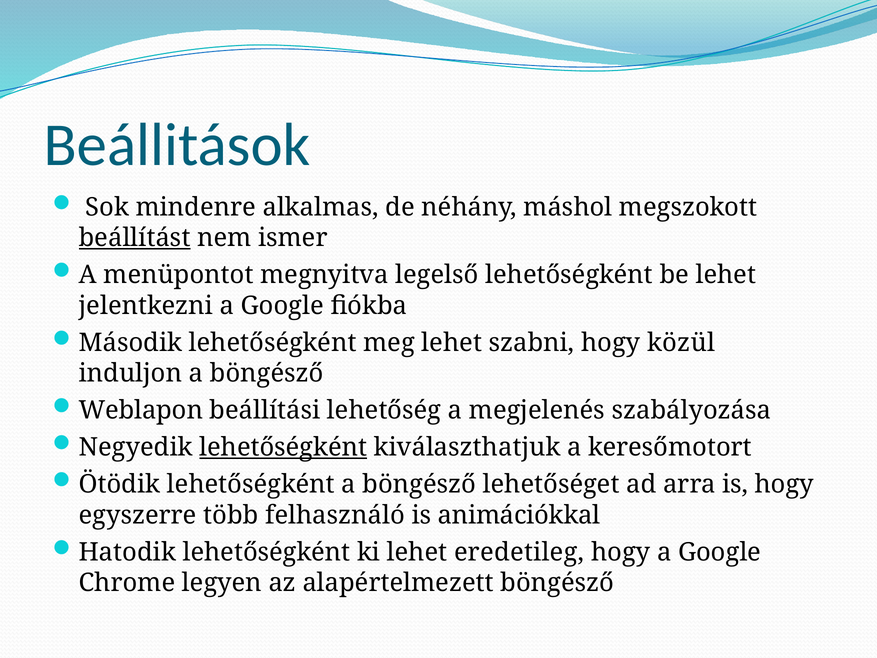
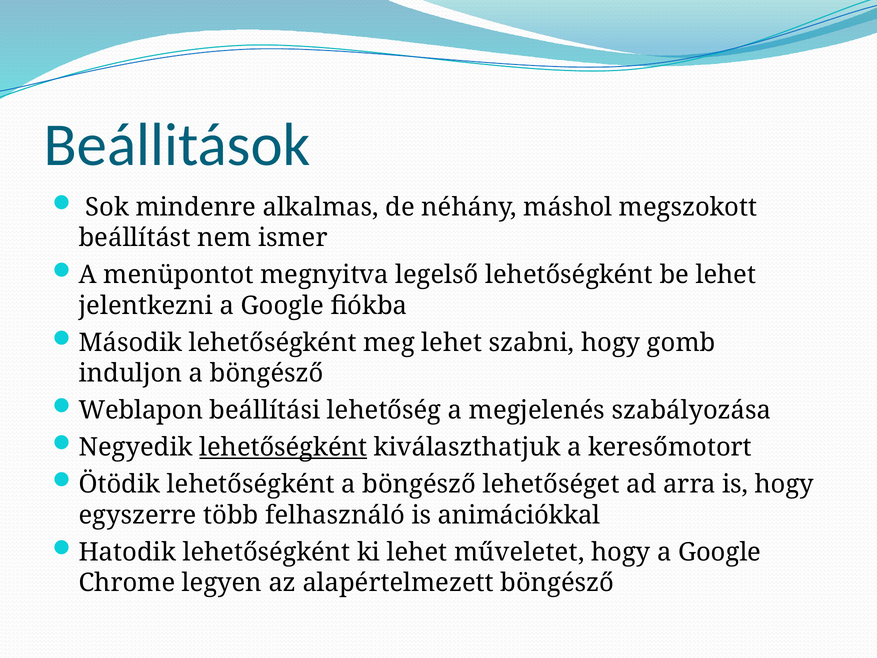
beállítást underline: present -> none (135, 238)
közül: közül -> gomb (681, 342)
eredetileg: eredetileg -> műveletet (519, 552)
